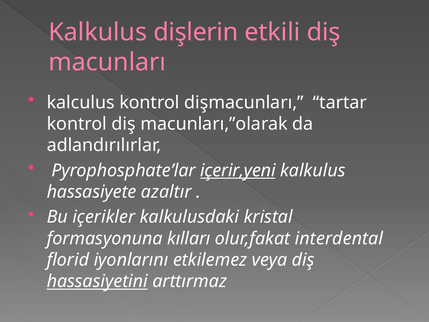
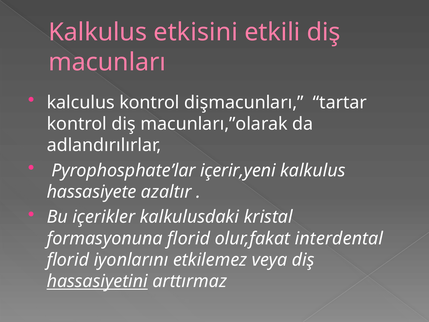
dişlerin: dişlerin -> etkisini (196, 32)
içerir,yeni underline: present -> none (238, 170)
formasyonuna kılları: kılları -> florid (189, 238)
